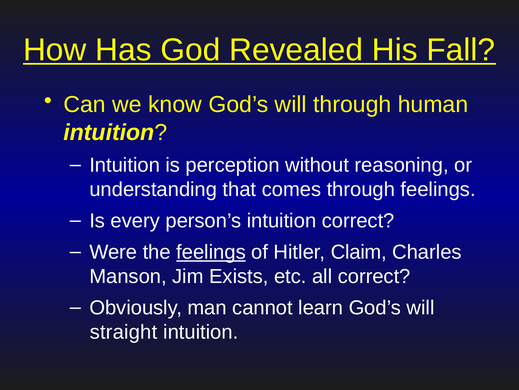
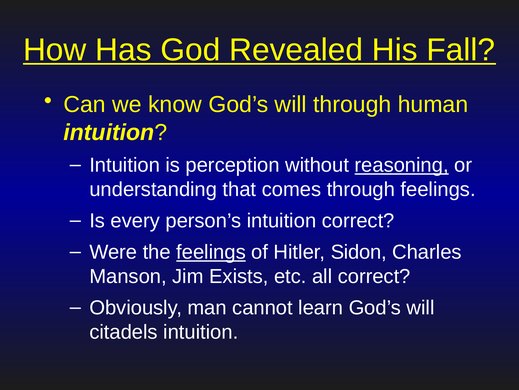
reasoning underline: none -> present (402, 165)
Claim: Claim -> Sidon (359, 252)
straight: straight -> citadels (124, 332)
